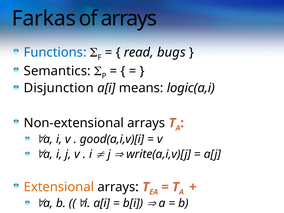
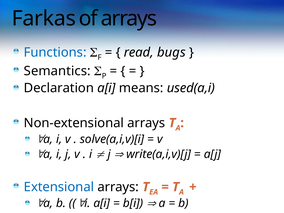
Disjunction: Disjunction -> Declaration (59, 88)
logic(a,i: logic(a,i -> used(a,i (191, 88)
good(a,i,v)[i: good(a,i,v)[i -> solve(a,i,v)[i (112, 139)
Extensional colour: orange -> blue (59, 187)
